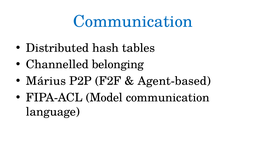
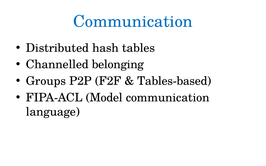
Márius: Márius -> Groups (46, 81)
Agent-based: Agent-based -> Tables-based (174, 81)
